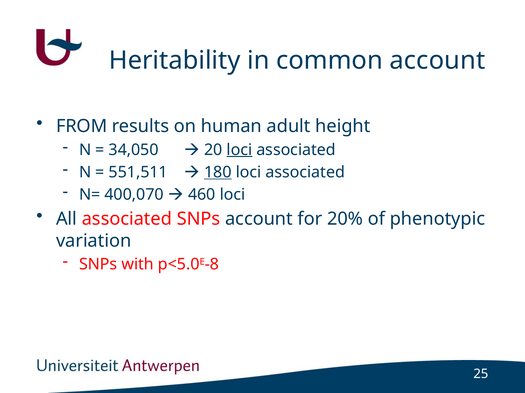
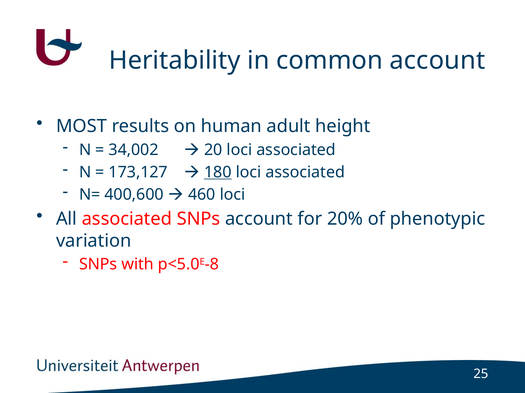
FROM: FROM -> MOST (82, 126)
34,050: 34,050 -> 34,002 (134, 150)
loci underline: present -> none (239, 150)
551,511: 551,511 -> 173,127 (138, 172)
400,070: 400,070 -> 400,600 (134, 195)
